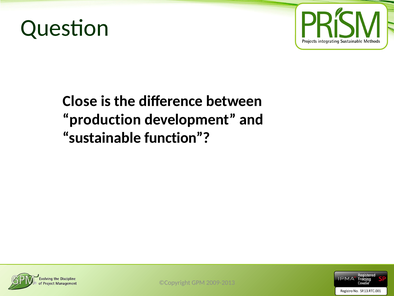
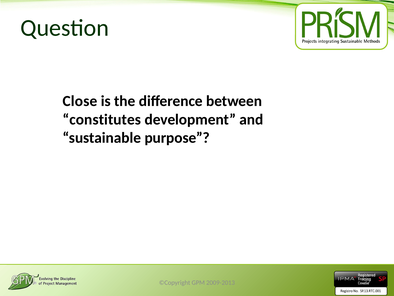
production: production -> constitutes (102, 119)
function: function -> purpose (177, 138)
